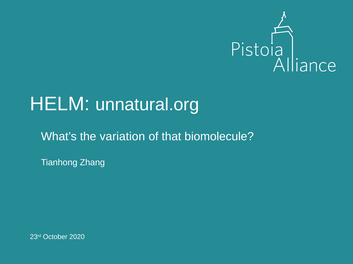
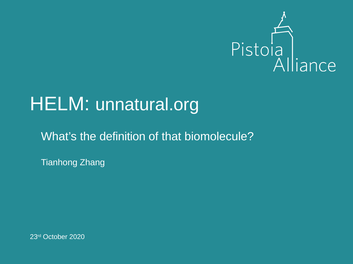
variation: variation -> definition (122, 137)
